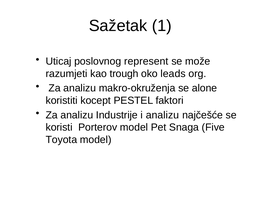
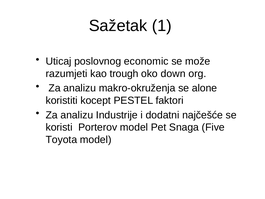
represent: represent -> economic (146, 61)
leads: leads -> down (173, 74)
i analizu: analizu -> dodatni (163, 115)
